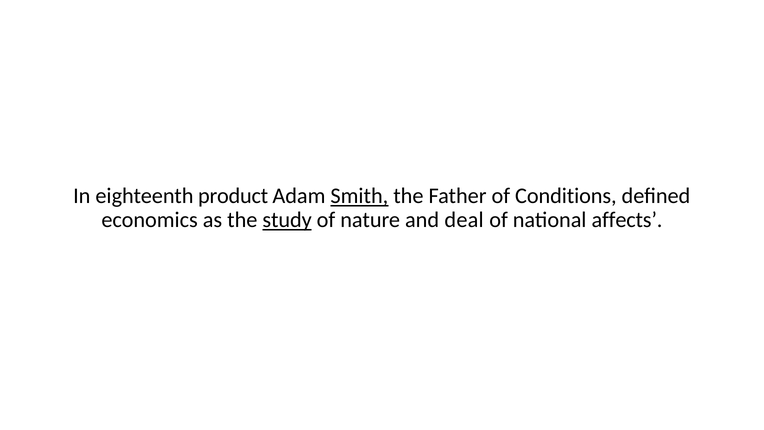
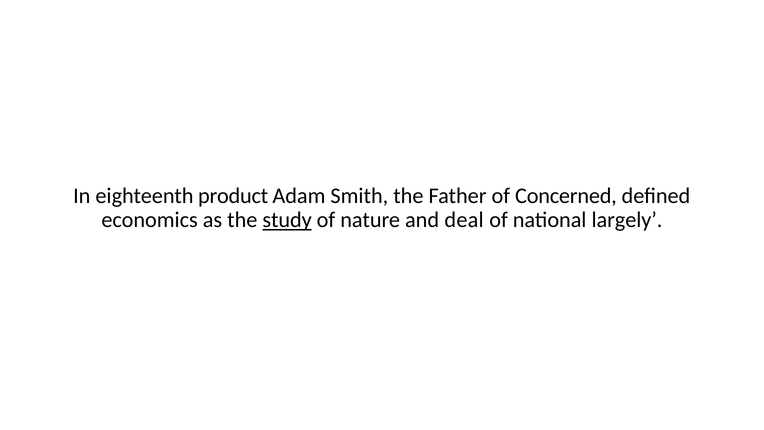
Smith underline: present -> none (359, 196)
Conditions: Conditions -> Concerned (566, 196)
affects: affects -> largely (627, 220)
